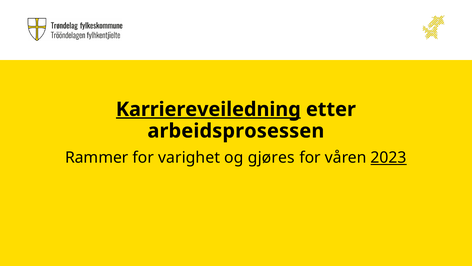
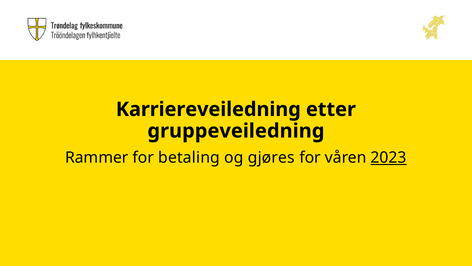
Karriereveiledning underline: present -> none (208, 109)
arbeidsprosessen: arbeidsprosessen -> gruppeveiledning (236, 131)
varighet: varighet -> betaling (189, 157)
